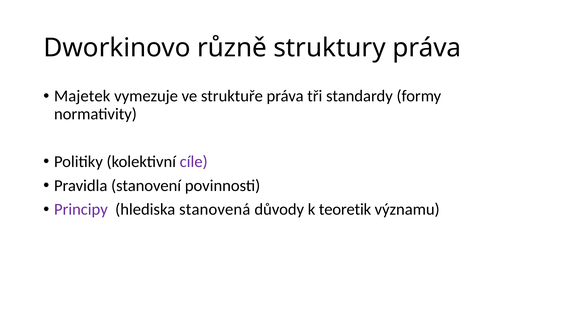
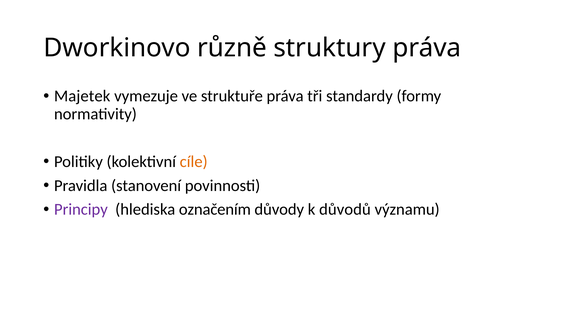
cíle colour: purple -> orange (194, 162)
stanovená: stanovená -> označením (215, 210)
teoretik: teoretik -> důvodů (345, 210)
